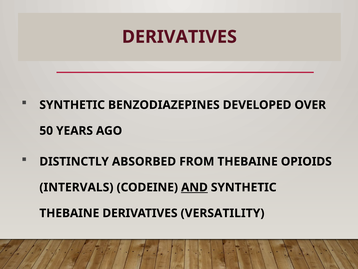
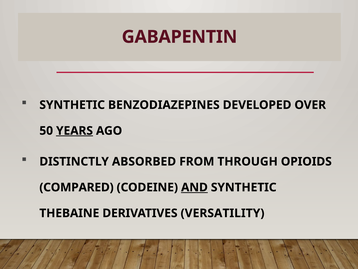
DERIVATIVES: DERIVATIVES -> GABAPENTIN (179, 37)
YEARS underline: none -> present (75, 131)
FROM THEBAINE: THEBAINE -> THROUGH (248, 161)
INTERVALS: INTERVALS -> COMPARED (77, 187)
